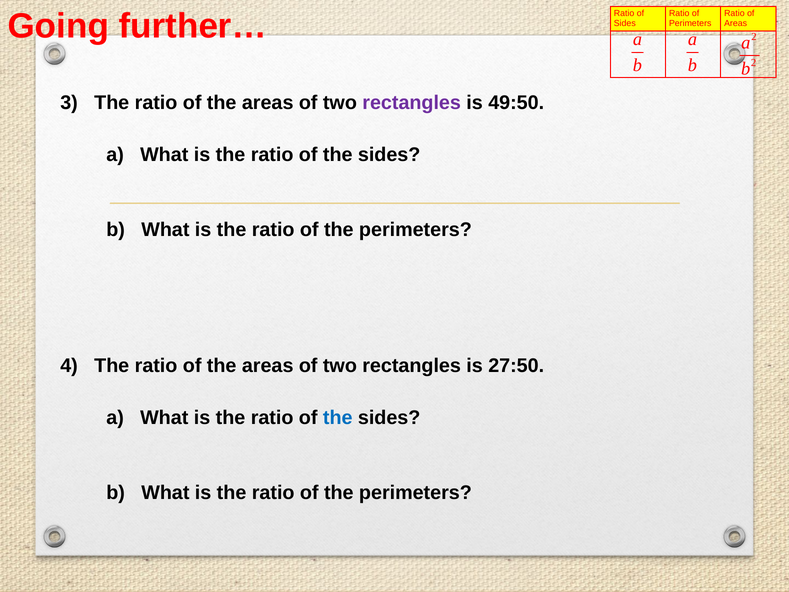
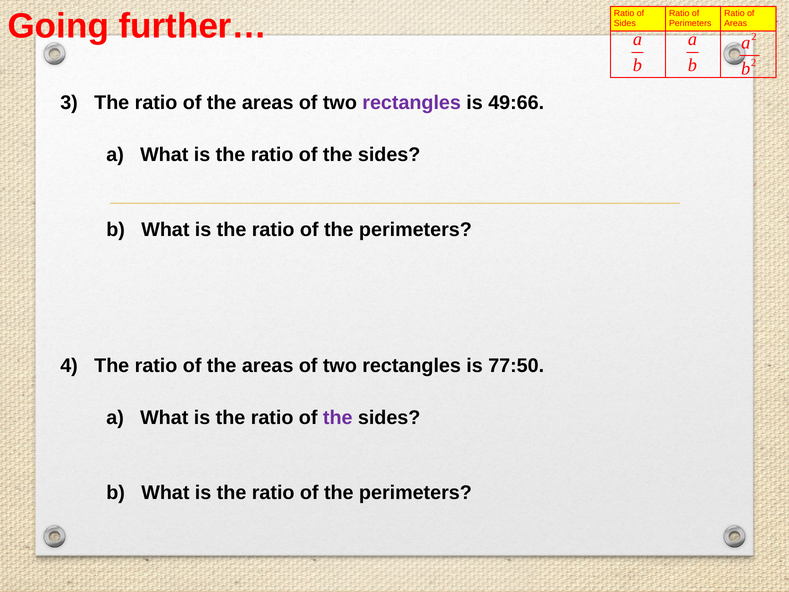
49:50: 49:50 -> 49:66 (516, 103)
27:50: 27:50 -> 77:50 (516, 366)
the colour: blue -> purple (338, 418)
